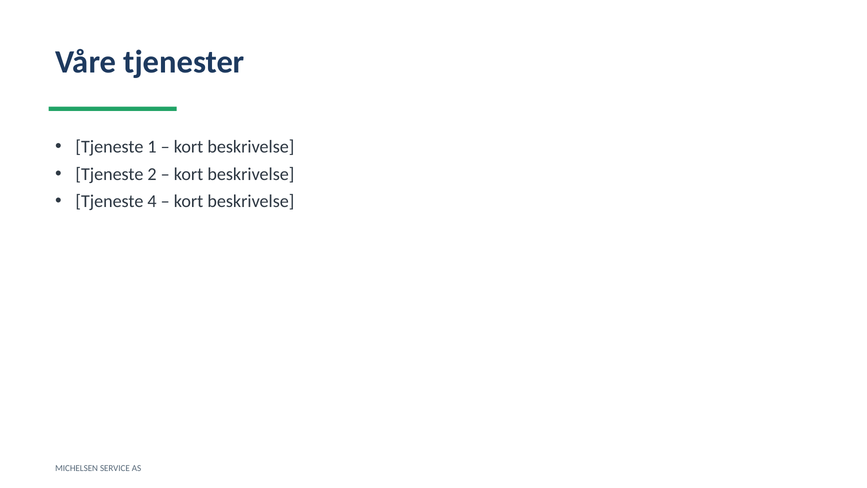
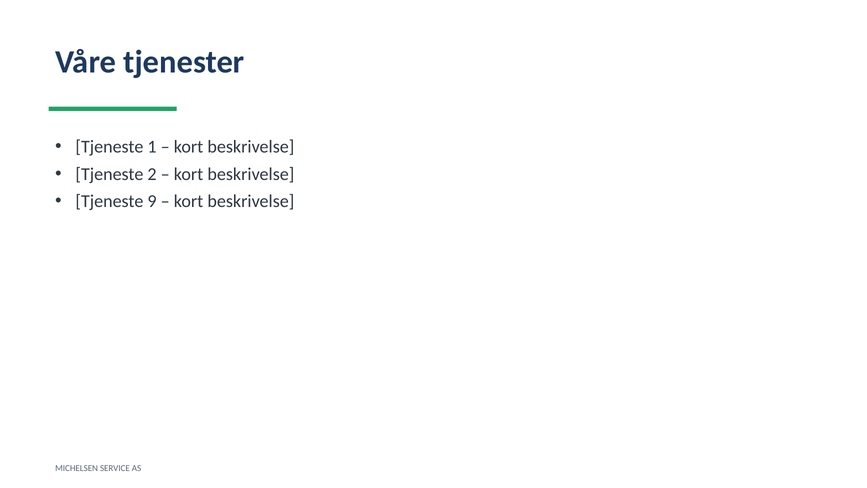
4: 4 -> 9 (152, 201)
